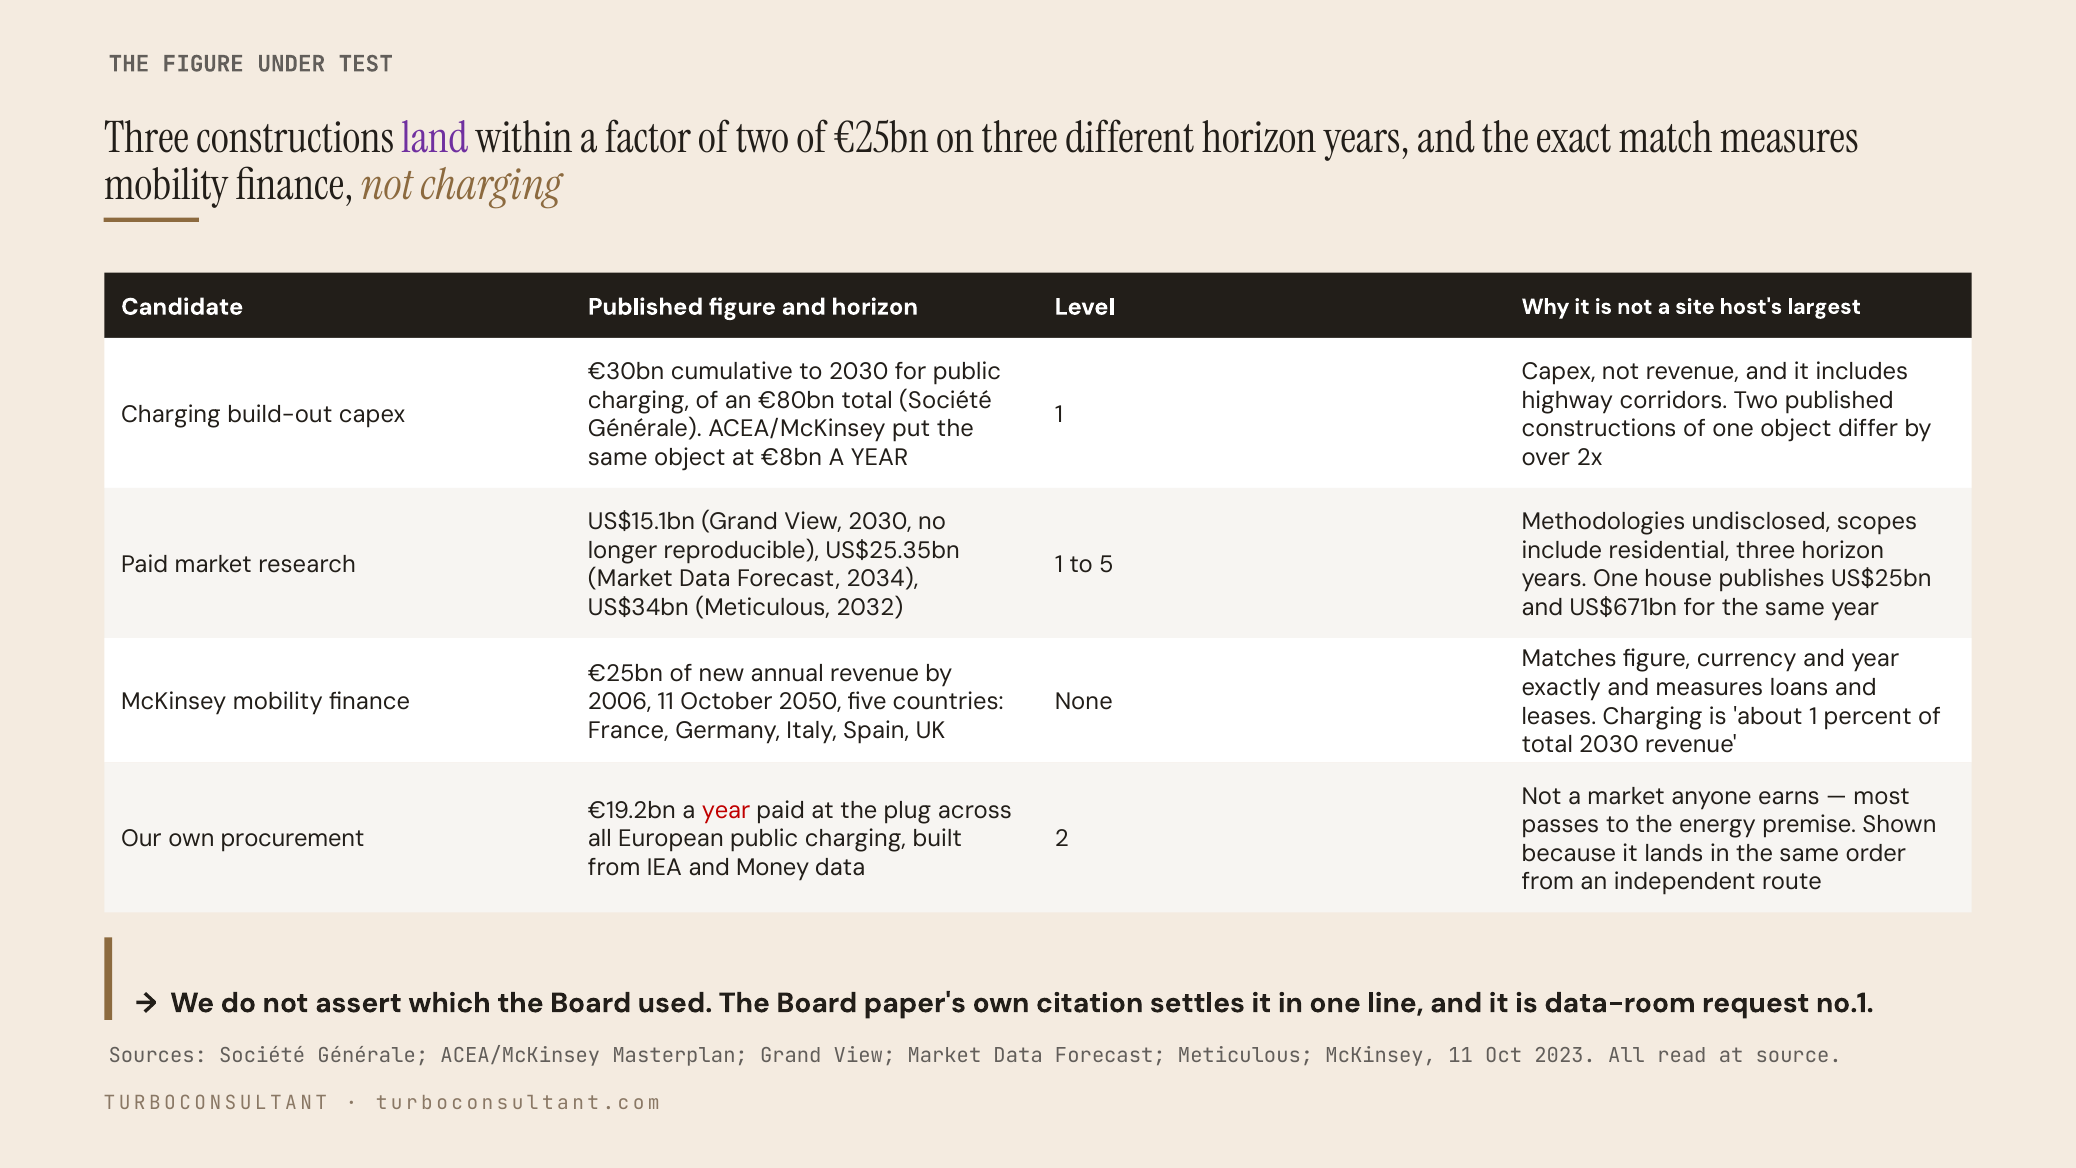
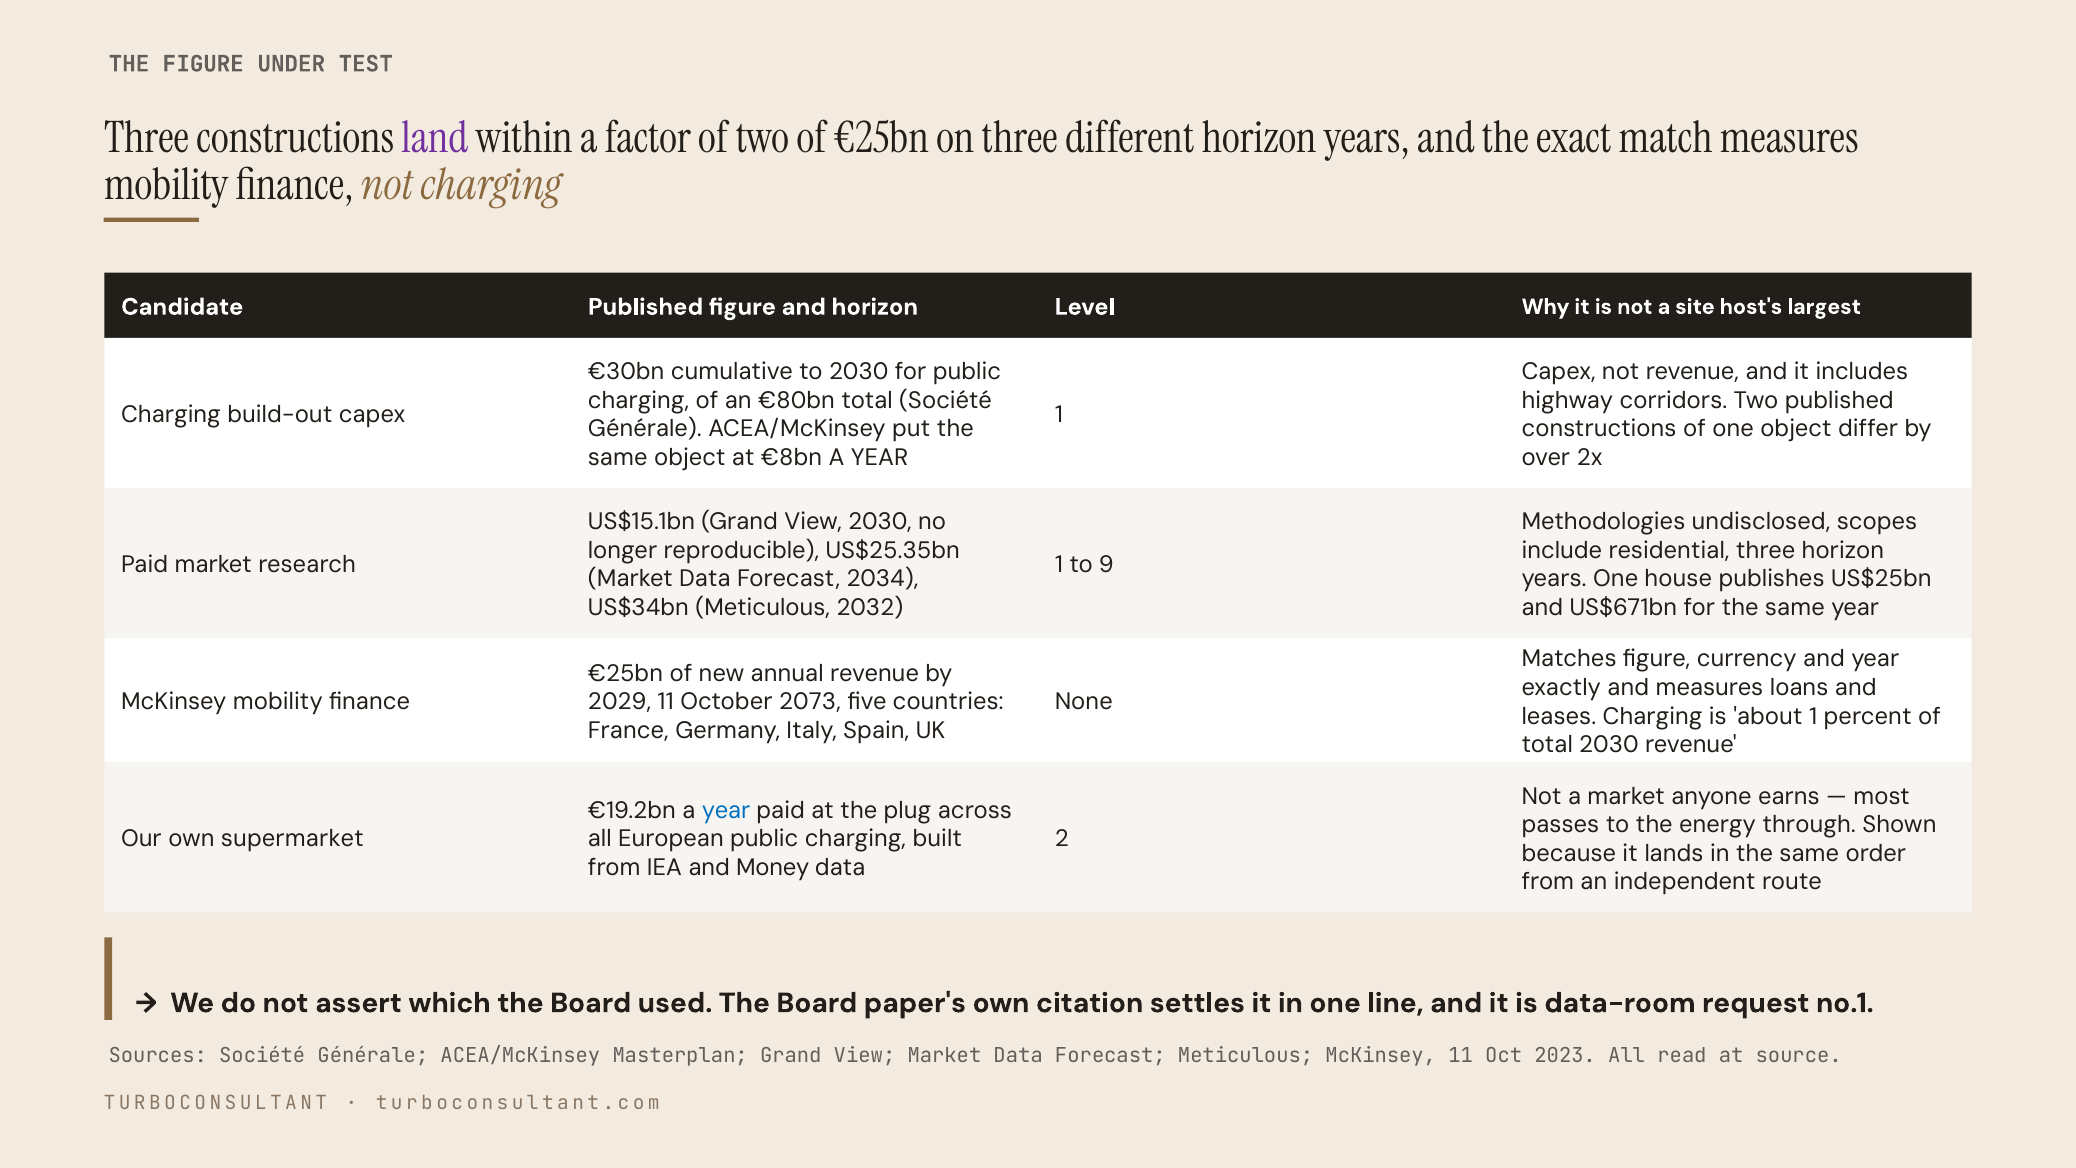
5: 5 -> 9 (1106, 565)
2006: 2006 -> 2029 (620, 702)
2050: 2050 -> 2073 (810, 702)
year colour: red -> blue (726, 810)
premise: premise -> through (1809, 825)
procurement: procurement -> supermarket (292, 839)
